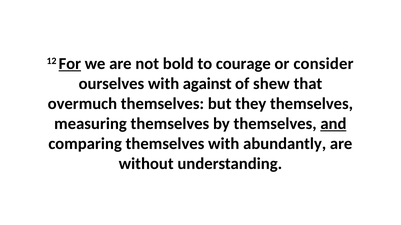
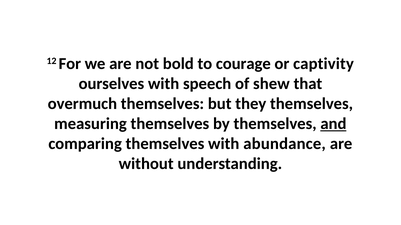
For underline: present -> none (70, 64)
consider: consider -> captivity (323, 64)
against: against -> speech (207, 84)
abundantly: abundantly -> abundance (285, 144)
